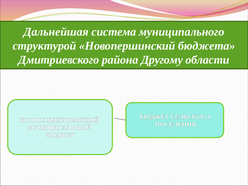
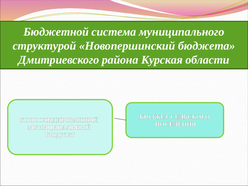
Дальнейшая: Дальнейшая -> Бюджетной (56, 32)
Другому: Другому -> Курская (162, 60)
